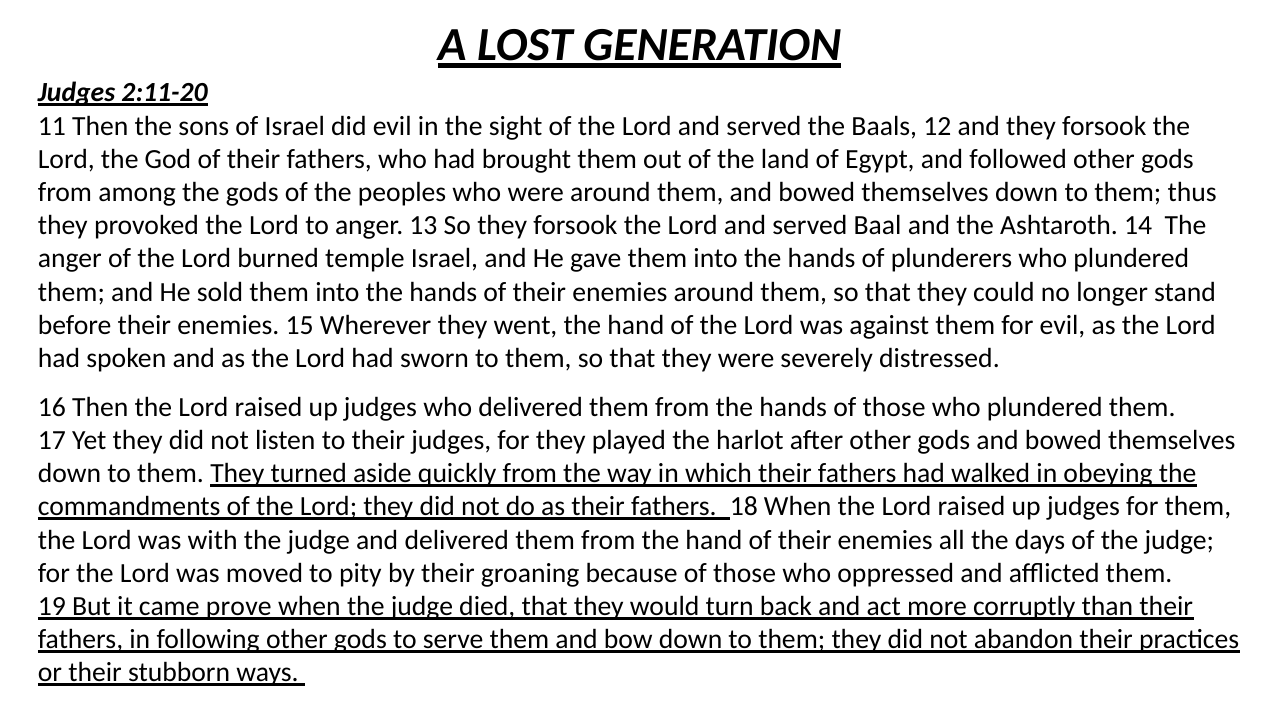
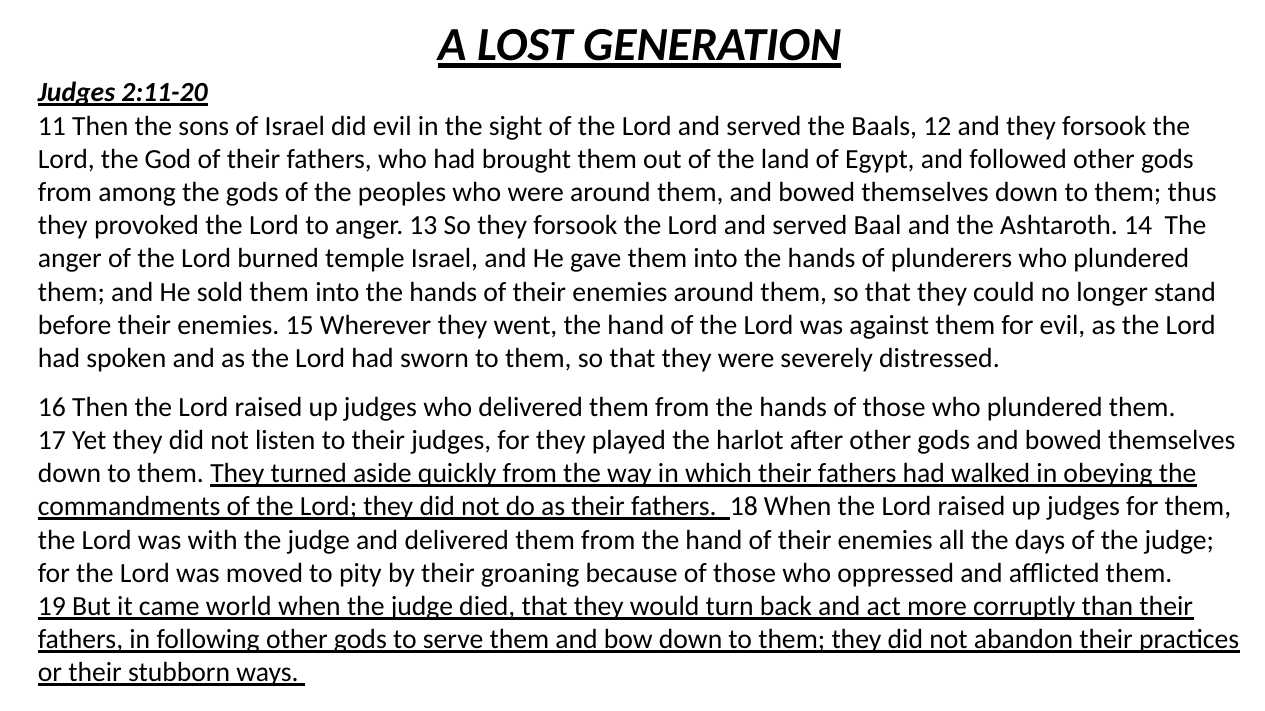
prove: prove -> world (239, 607)
